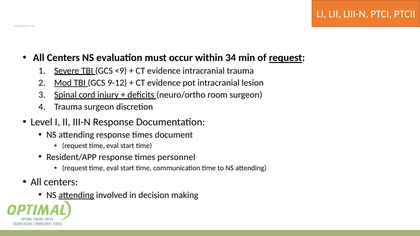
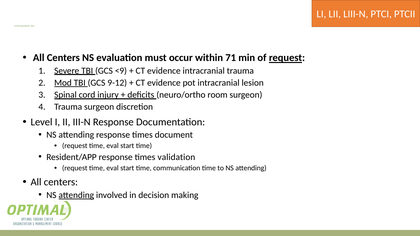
34: 34 -> 71 (231, 58)
personnel: personnel -> validation (176, 157)
